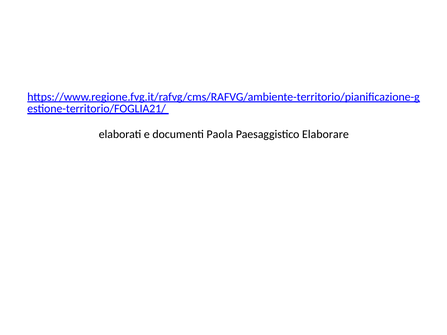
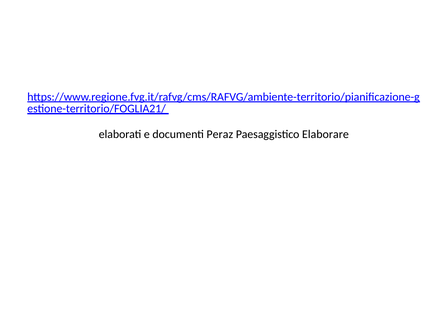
Paola: Paola -> Peraz (220, 134)
